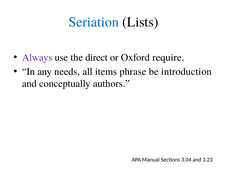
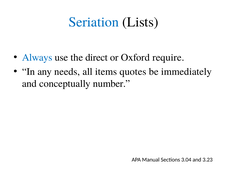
Always colour: purple -> blue (37, 58)
phrase: phrase -> quotes (133, 72)
introduction: introduction -> immediately (186, 72)
authors: authors -> number (112, 84)
